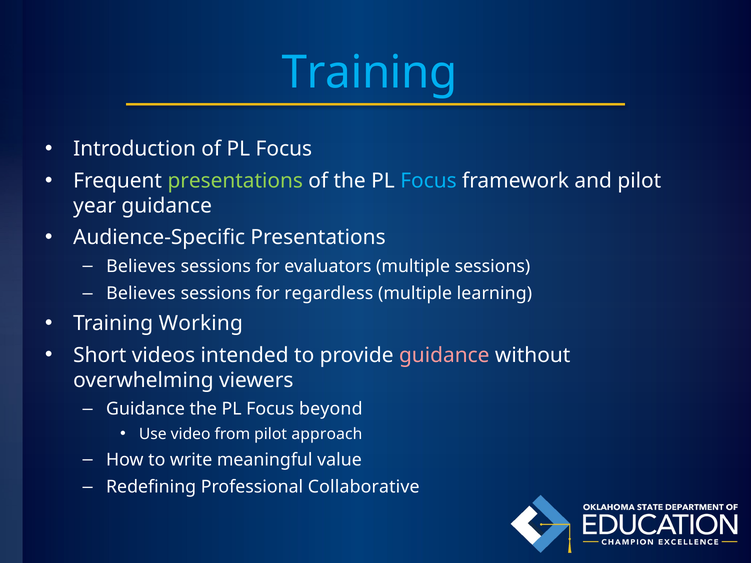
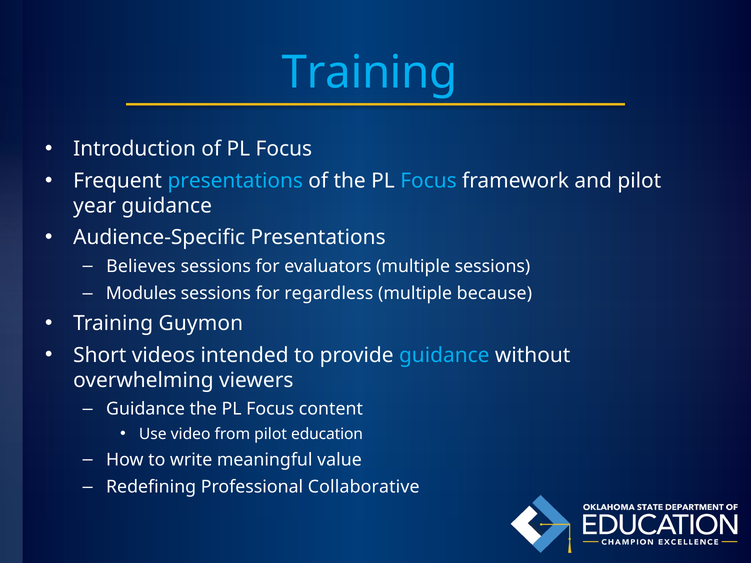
presentations colour: light green -> light blue (235, 181)
Believes: Believes -> Modules (141, 294)
learning: learning -> because (494, 294)
Working: Working -> Guymon (201, 324)
guidance colour: pink -> light blue (444, 355)
beyond: beyond -> content (331, 409)
approach: approach -> education (327, 434)
